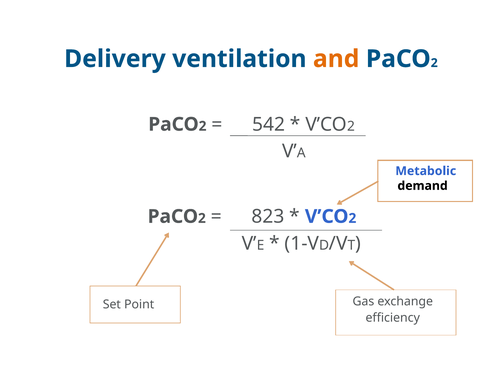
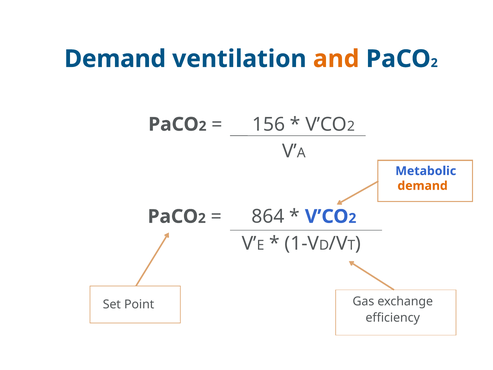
Delivery: Delivery -> Demand (115, 59)
542: 542 -> 156 (269, 124)
demand colour: black -> orange (423, 186)
823: 823 -> 864 (268, 216)
